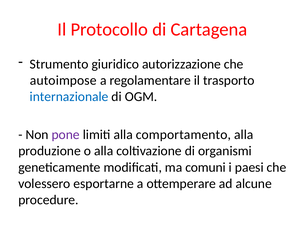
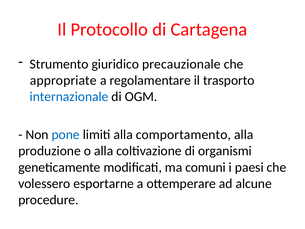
autorizzazione: autorizzazione -> precauzionale (181, 64)
autoimpose: autoimpose -> appropriate (63, 80)
pone colour: purple -> blue (66, 135)
